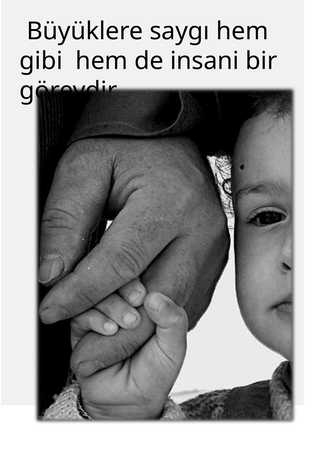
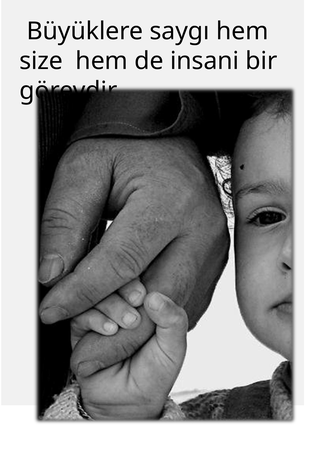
gibi: gibi -> size (41, 61)
